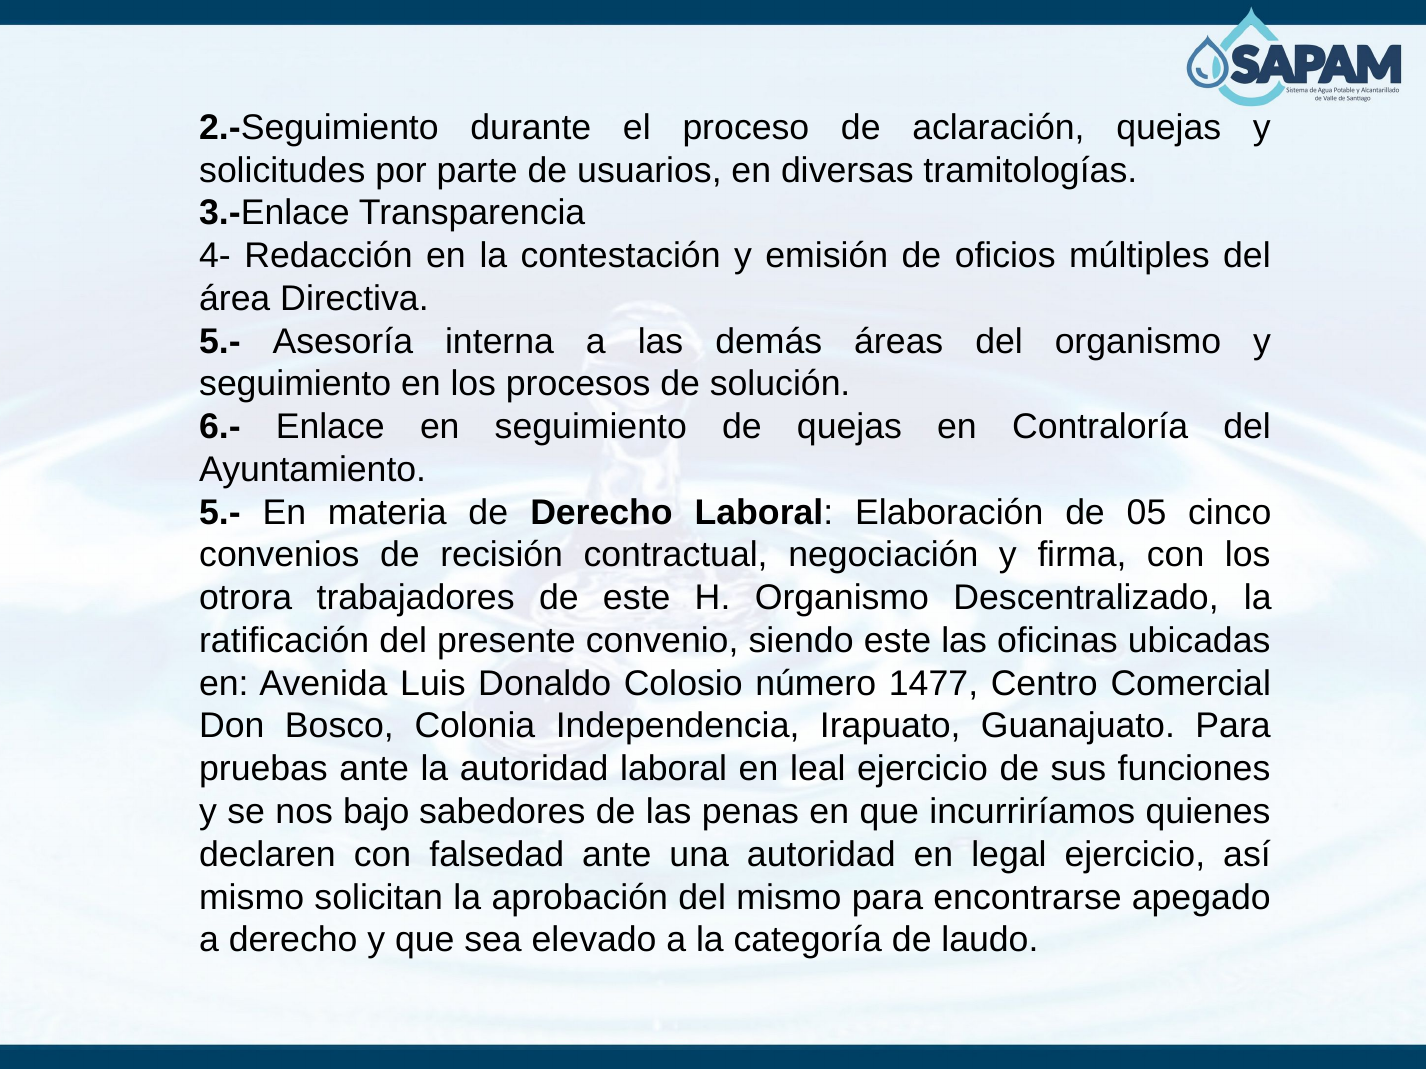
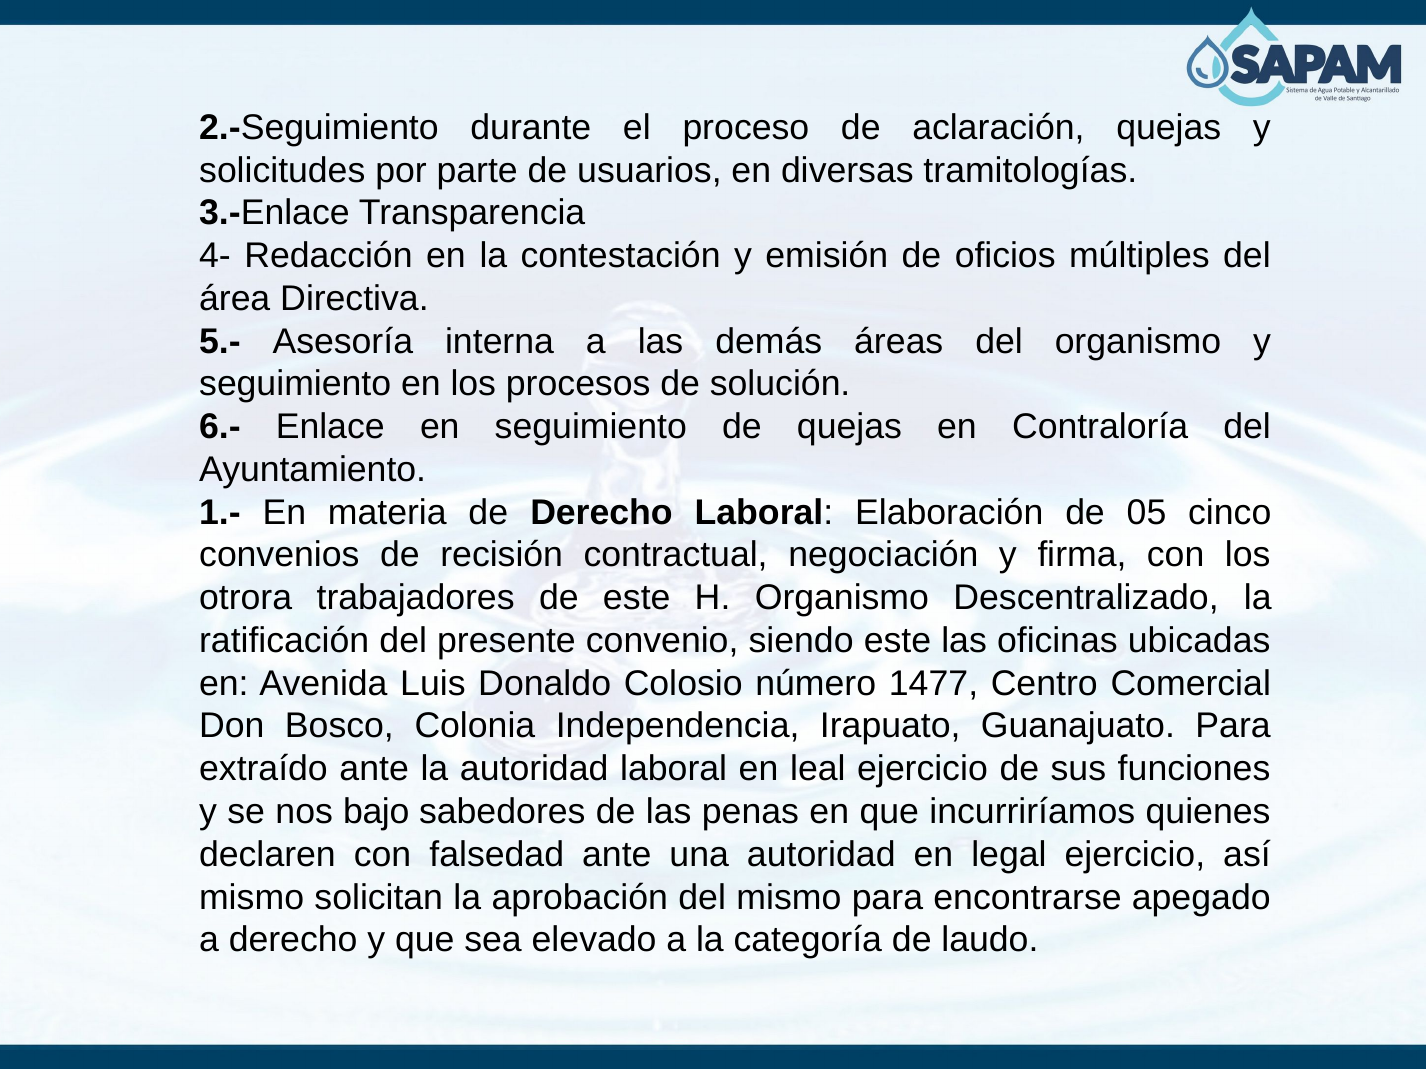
5.-: 5.- -> 1.- (220, 513)
pruebas: pruebas -> extraído (263, 769)
